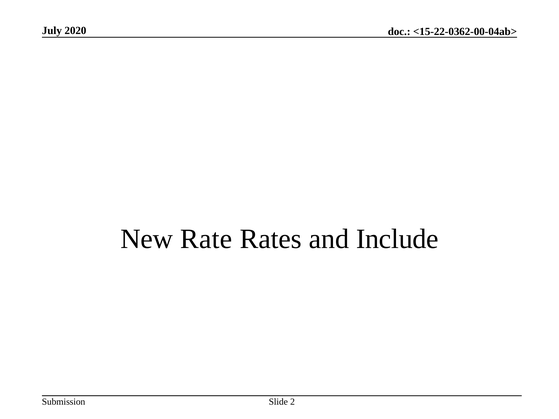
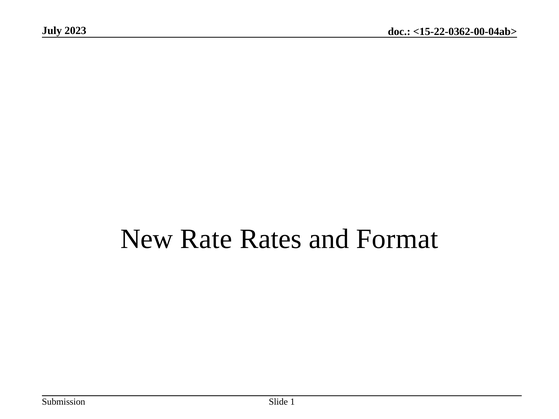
2020: 2020 -> 2023 (75, 31)
Include: Include -> Format (397, 239)
2: 2 -> 1 (293, 402)
